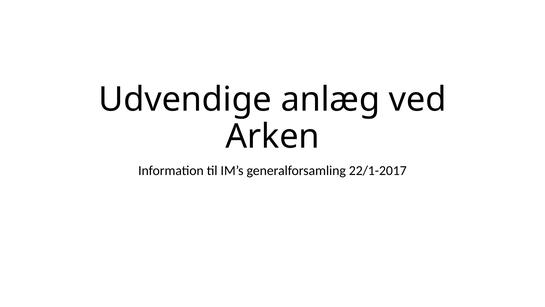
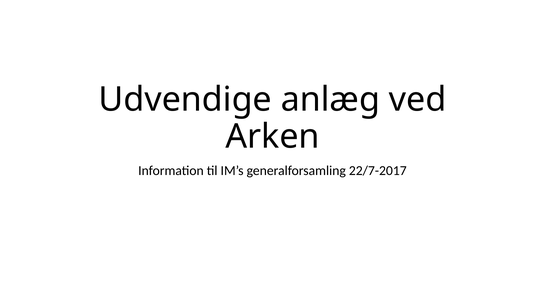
22/1-2017: 22/1-2017 -> 22/7-2017 (378, 170)
